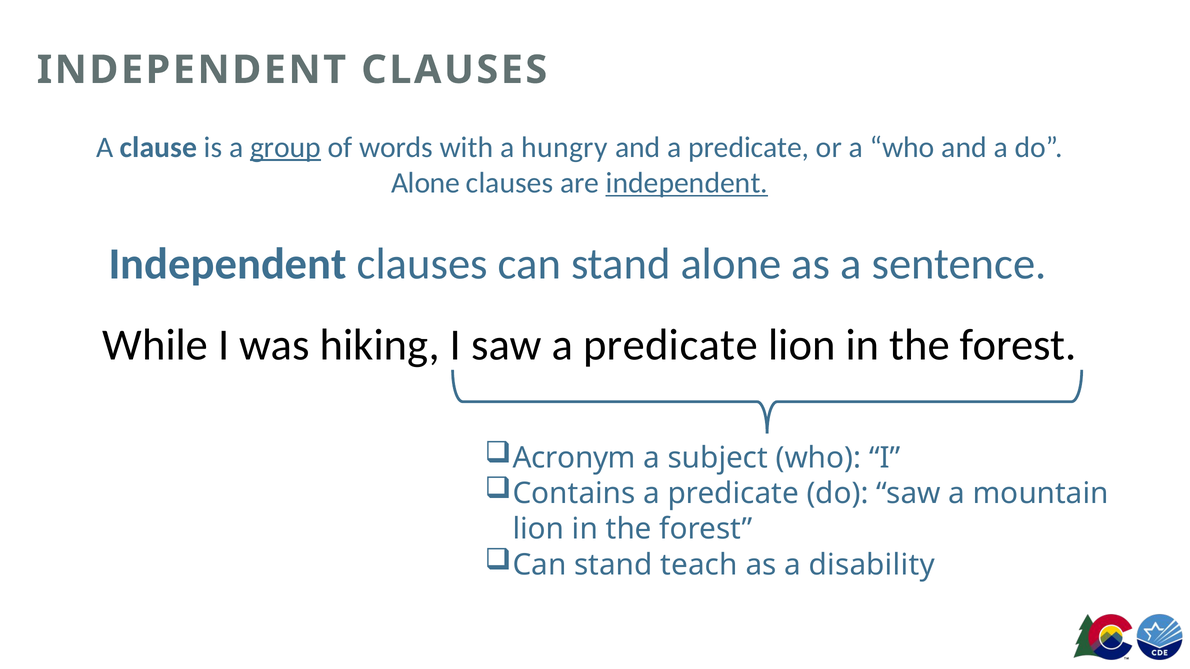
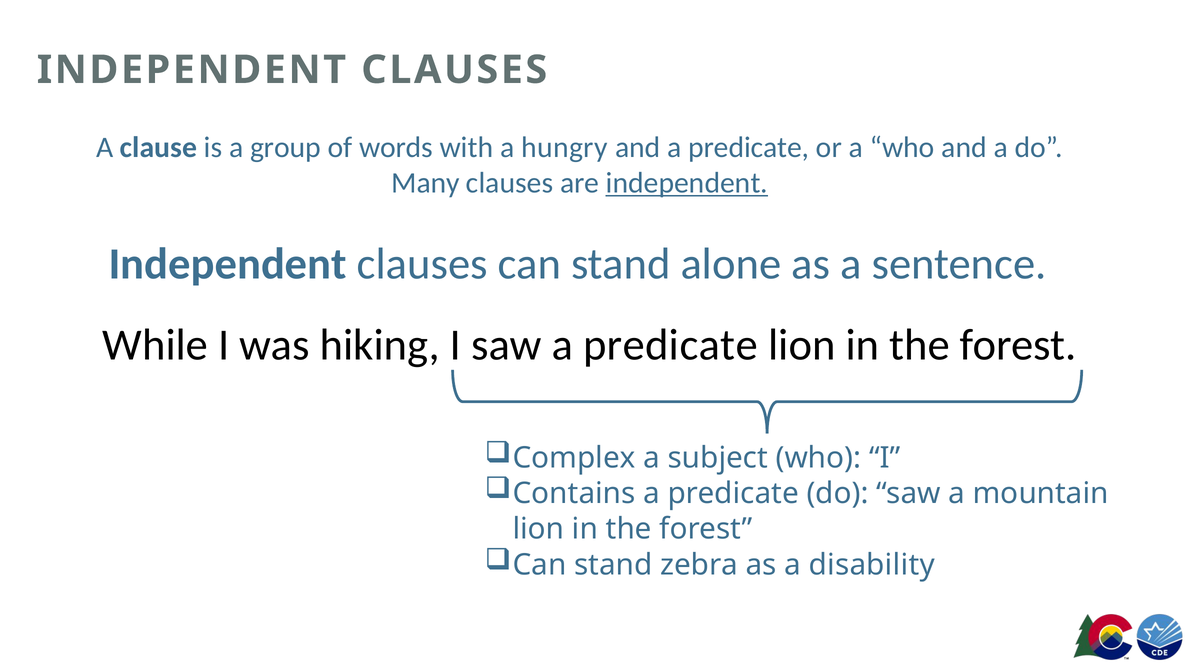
group underline: present -> none (285, 147)
Alone: Alone -> Many (426, 183)
Acronym: Acronym -> Complex (574, 458)
teach: teach -> zebra (699, 565)
